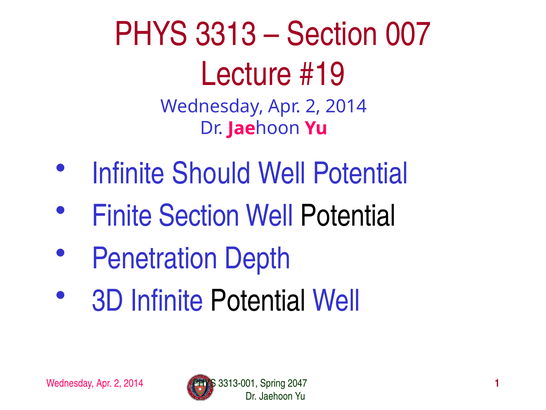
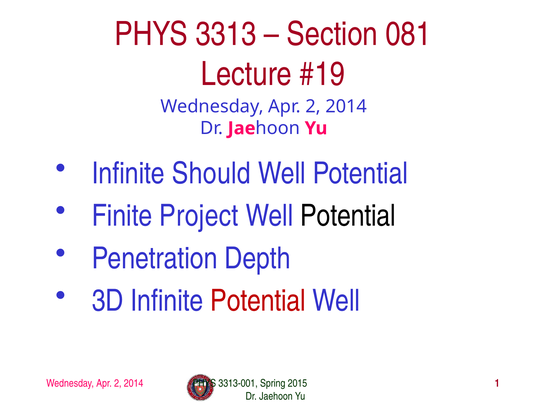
007: 007 -> 081 (408, 34)
Finite Section: Section -> Project (199, 216)
Potential colour: black -> red (258, 301)
2047: 2047 -> 2015 (297, 383)
